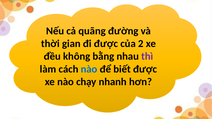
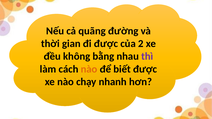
nào colour: blue -> orange (89, 69)
